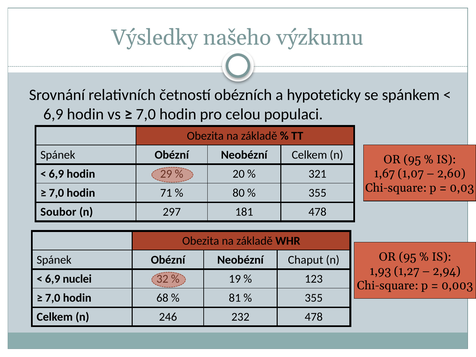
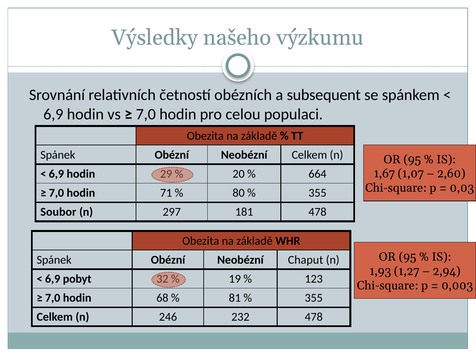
hypoteticky: hypoteticky -> subsequent (324, 95)
321: 321 -> 664 (317, 174)
nuclei: nuclei -> pobyt (77, 279)
